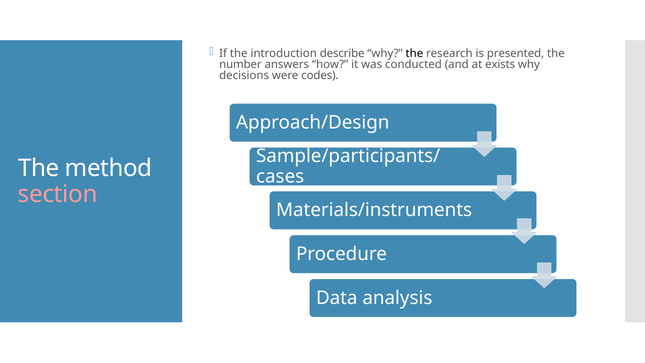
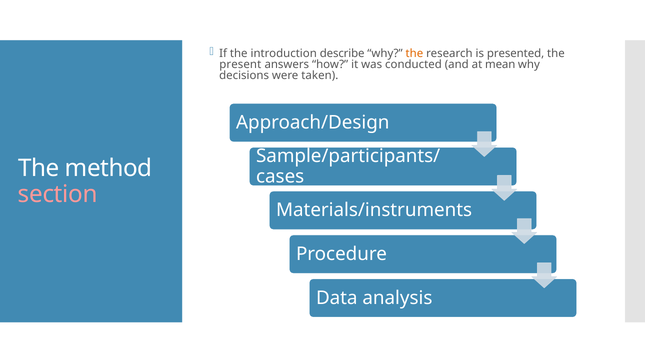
the colour: black -> orange (414, 53)
number: number -> present (240, 64)
exists: exists -> mean (500, 64)
codes: codes -> taken (320, 75)
